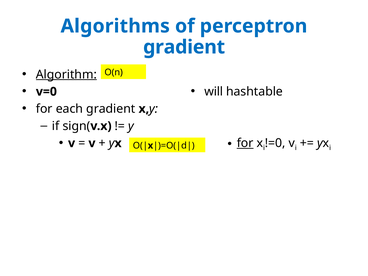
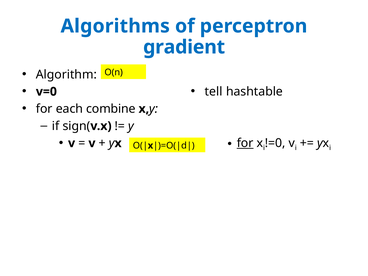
Algorithm underline: present -> none (66, 74)
will: will -> tell (214, 92)
each gradient: gradient -> combine (111, 109)
